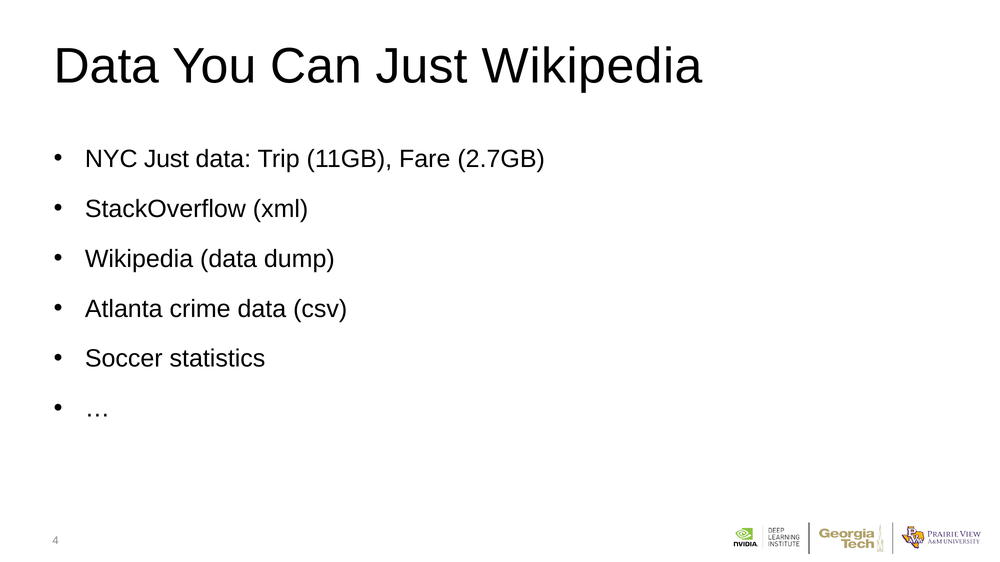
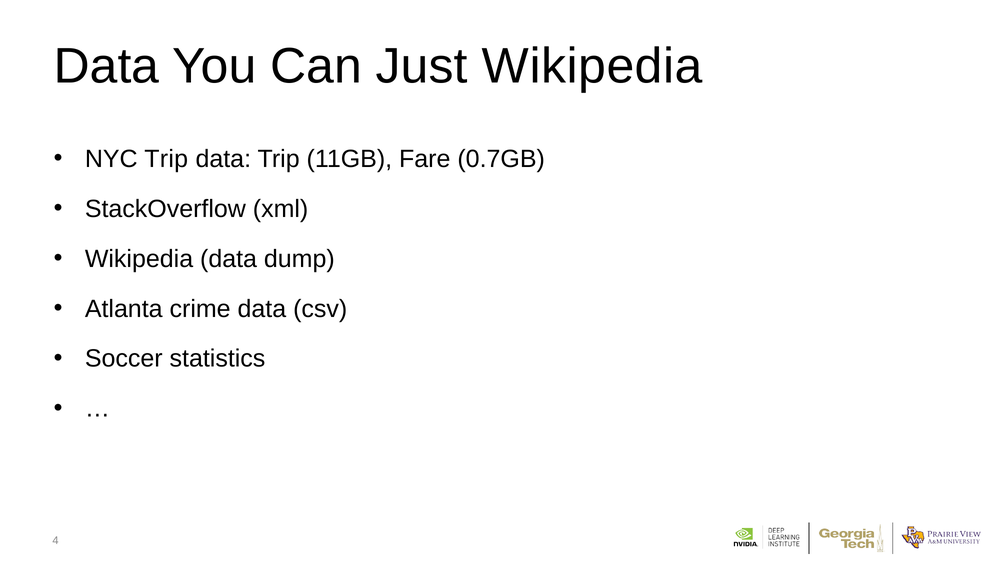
NYC Just: Just -> Trip (166, 159)
2.7GB: 2.7GB -> 0.7GB (501, 159)
